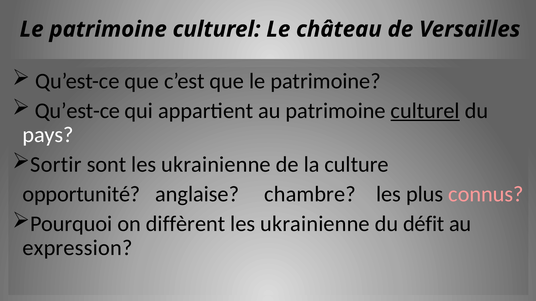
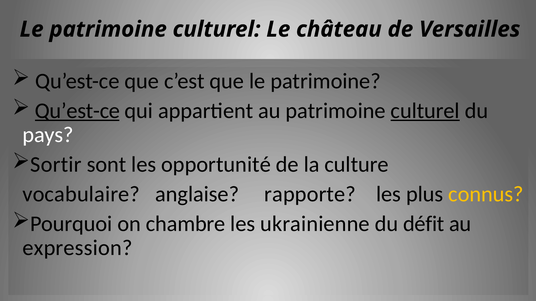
Qu’est-ce underline: none -> present (77, 111)
sont les ukrainienne: ukrainienne -> opportunité (216, 165)
opportunité: opportunité -> vocabulaire (81, 194)
chambre: chambre -> rapporte (310, 194)
connus colour: pink -> yellow (486, 194)
diffèrent: diffèrent -> chambre (186, 224)
